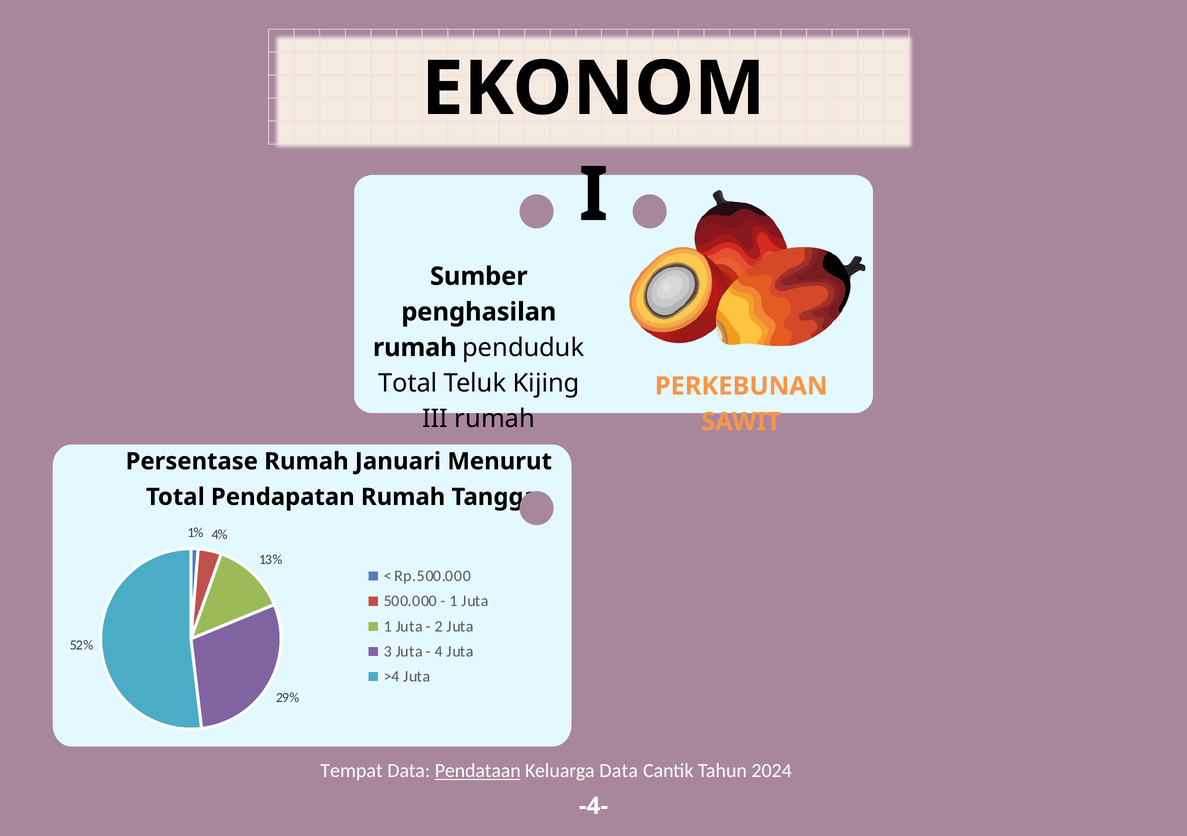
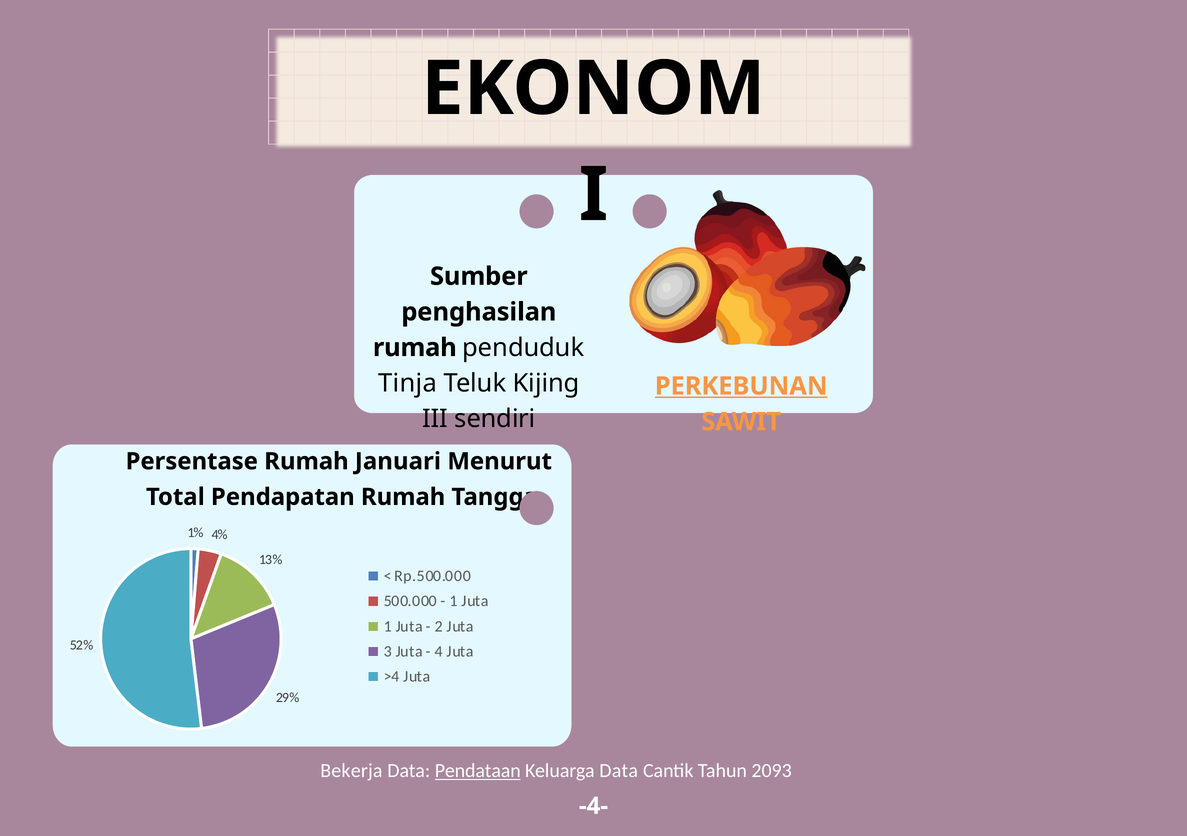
Total: Total -> Tinja (408, 383)
PERKEBUNAN underline: none -> present (741, 386)
III rumah: rumah -> sendiri (495, 419)
Tempat: Tempat -> Bekerja (351, 771)
2024: 2024 -> 2093 (772, 771)
